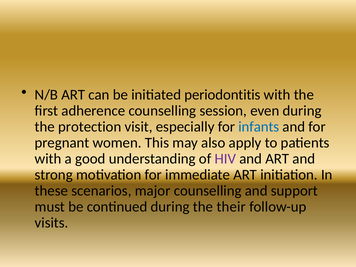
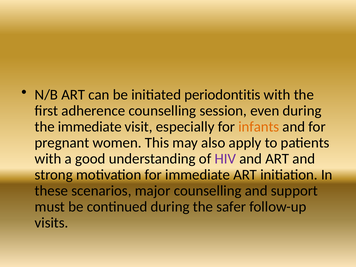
the protection: protection -> immediate (90, 127)
infants colour: blue -> orange (259, 127)
their: their -> safer (231, 207)
